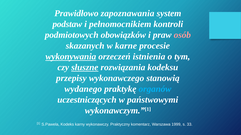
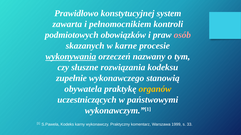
zapoznawania: zapoznawania -> konstytucyjnej (128, 13)
podstaw: podstaw -> zawarta (67, 24)
istnienia: istnienia -> nazwany (149, 57)
słuszne underline: present -> none (85, 68)
przepisy: przepisy -> zupełnie (71, 79)
wydanego: wydanego -> obywatela (83, 89)
organów colour: light blue -> yellow (155, 89)
